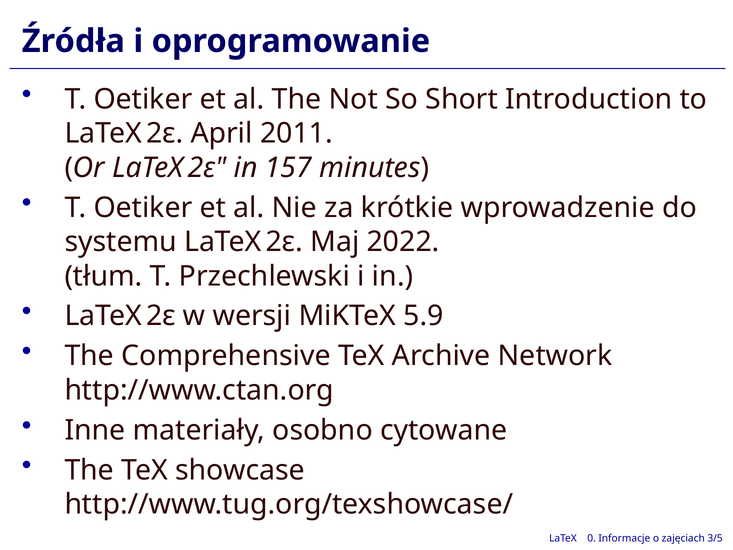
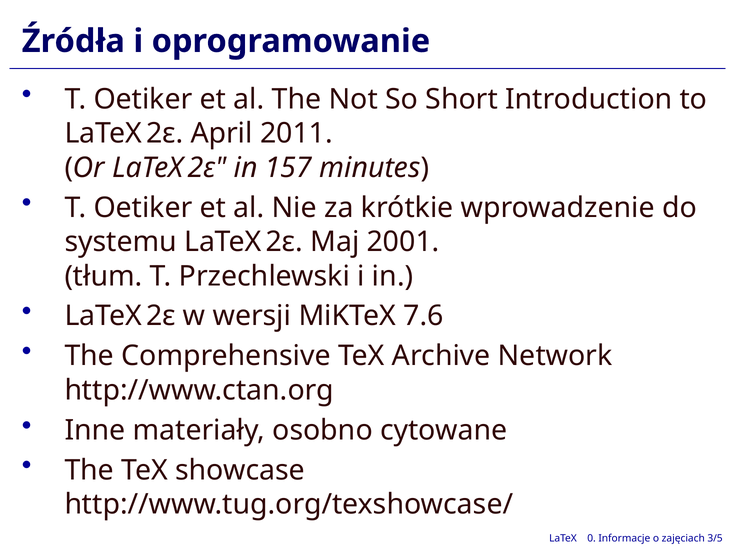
2022: 2022 -> 2001 (403, 242)
5.9: 5.9 -> 7.6 (423, 316)
